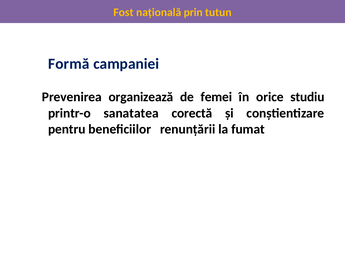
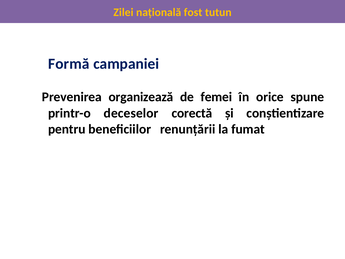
Fost: Fost -> Zilei (123, 12)
prin: prin -> fost (193, 12)
studiu: studiu -> spune (307, 97)
sanatatea: sanatatea -> deceselor (131, 113)
